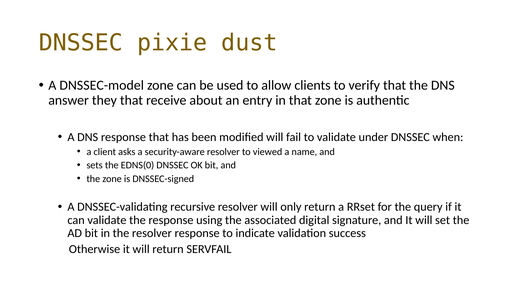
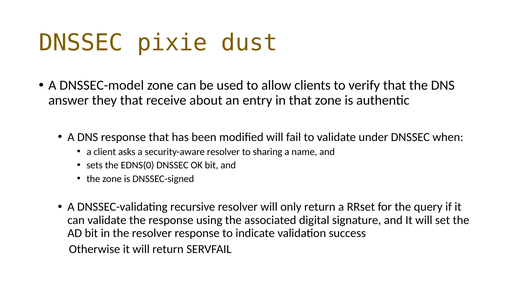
viewed: viewed -> sharing (268, 152)
